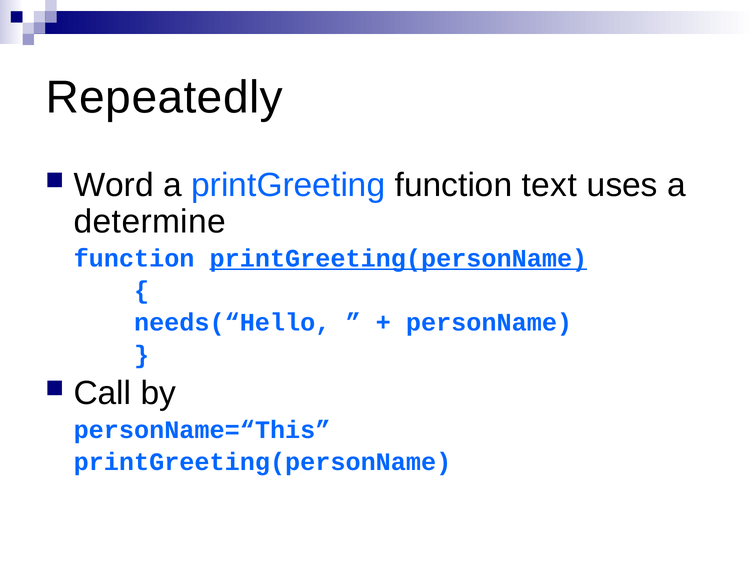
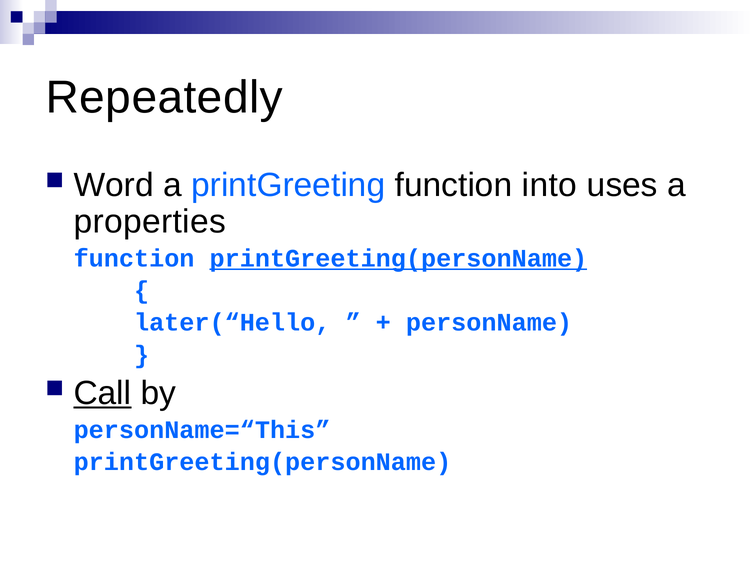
text: text -> into (549, 185)
determine: determine -> properties (150, 222)
needs(“Hello: needs(“Hello -> later(“Hello (232, 323)
Call underline: none -> present (103, 393)
